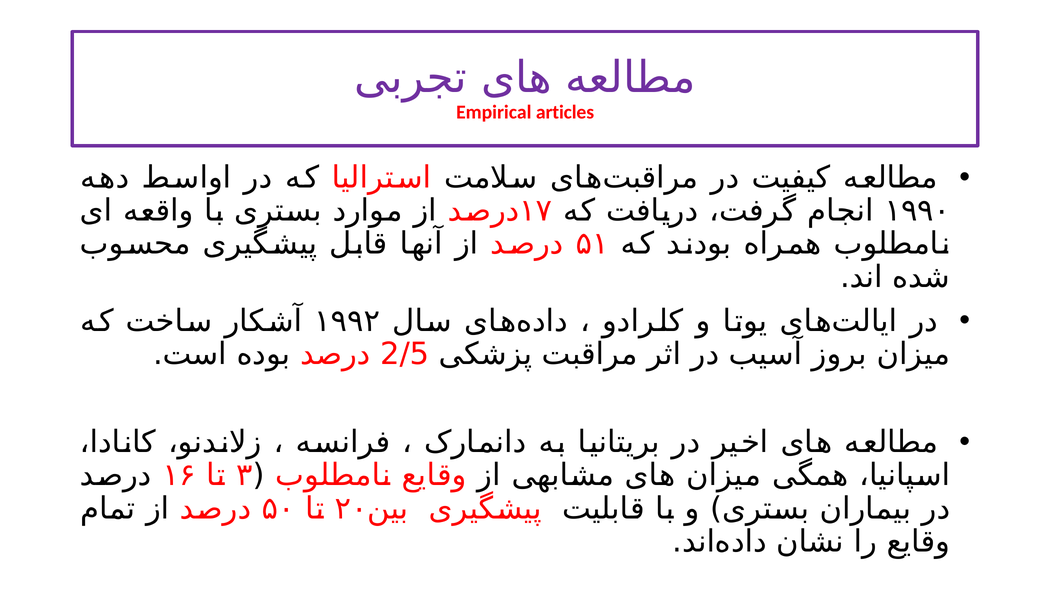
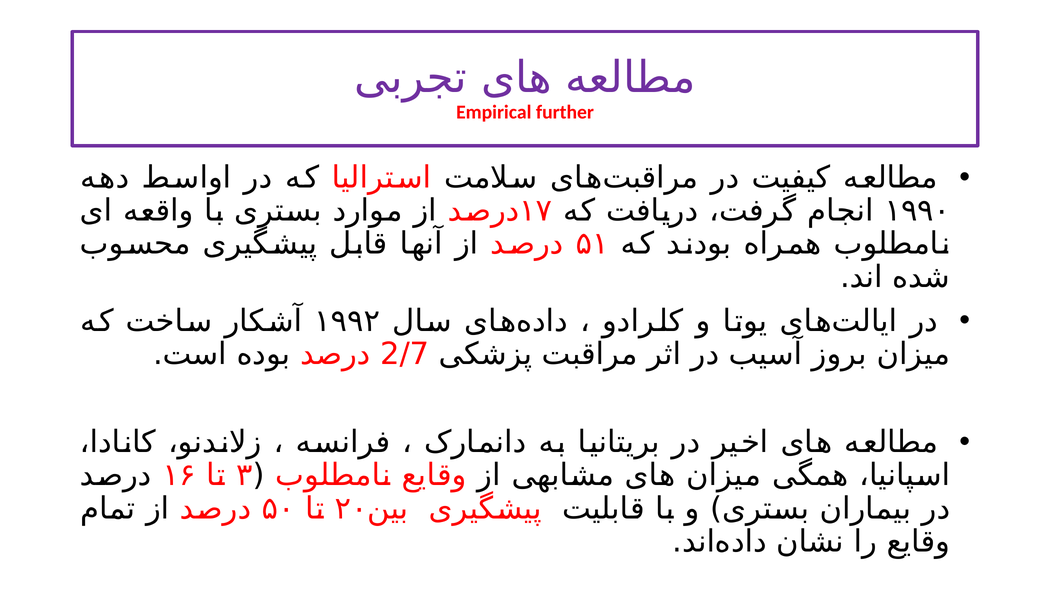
articles: articles -> further (565, 112)
2/5: 2/5 -> 2/7 (405, 354)
